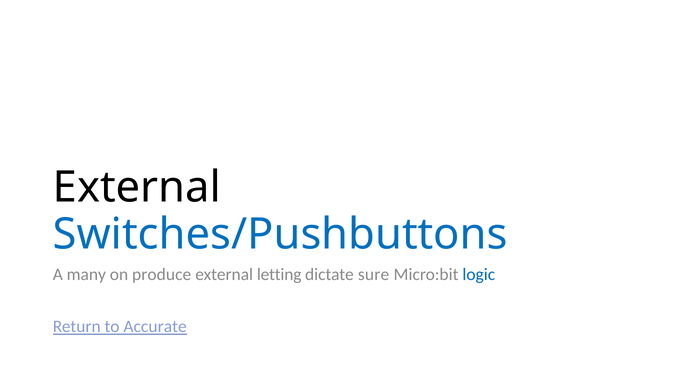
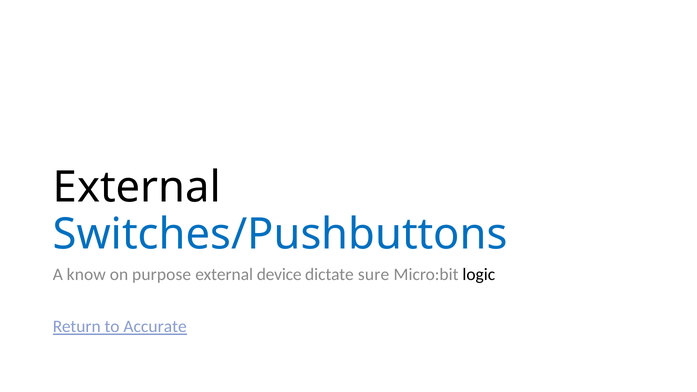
many: many -> know (86, 274)
produce: produce -> purpose (162, 274)
letting: letting -> device (279, 274)
logic colour: blue -> black (479, 274)
